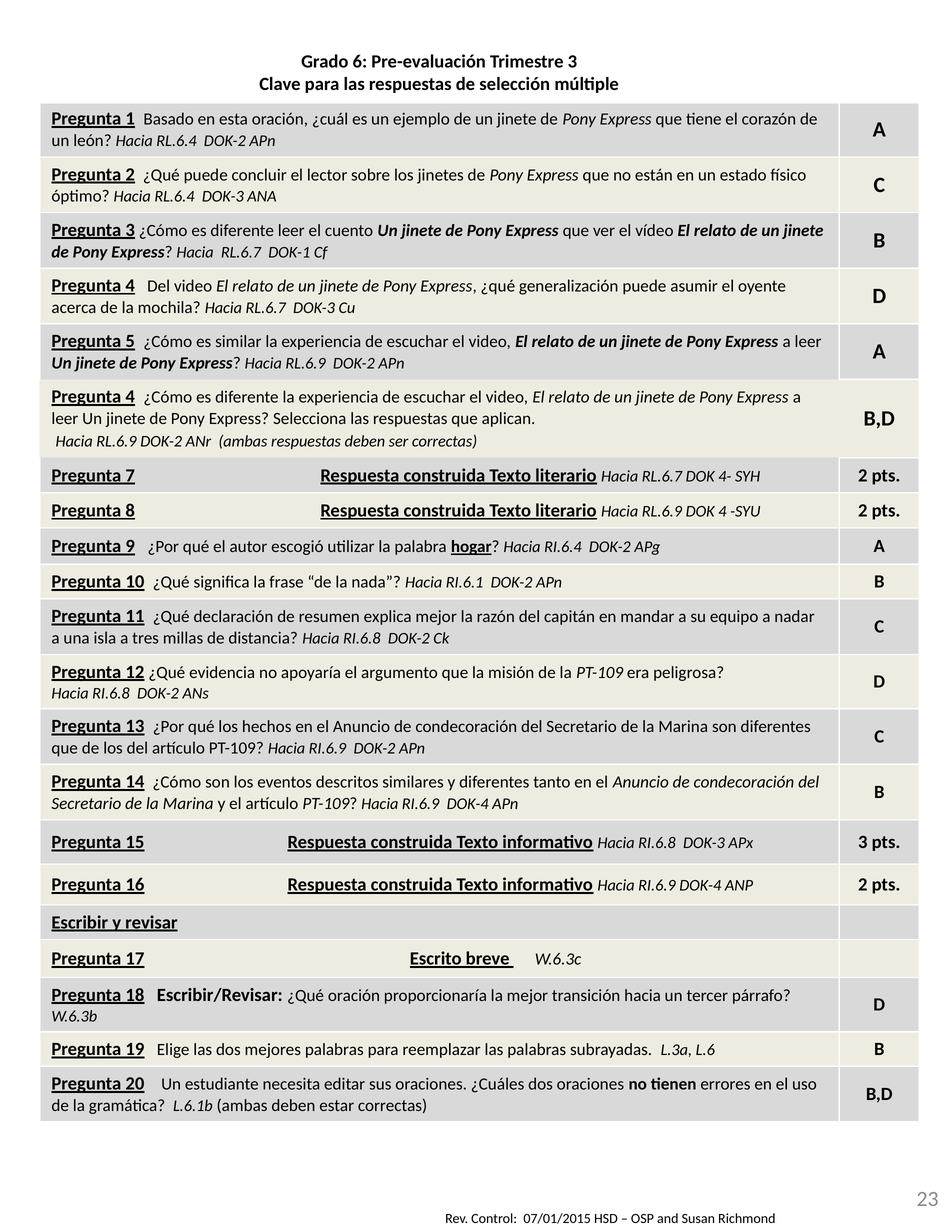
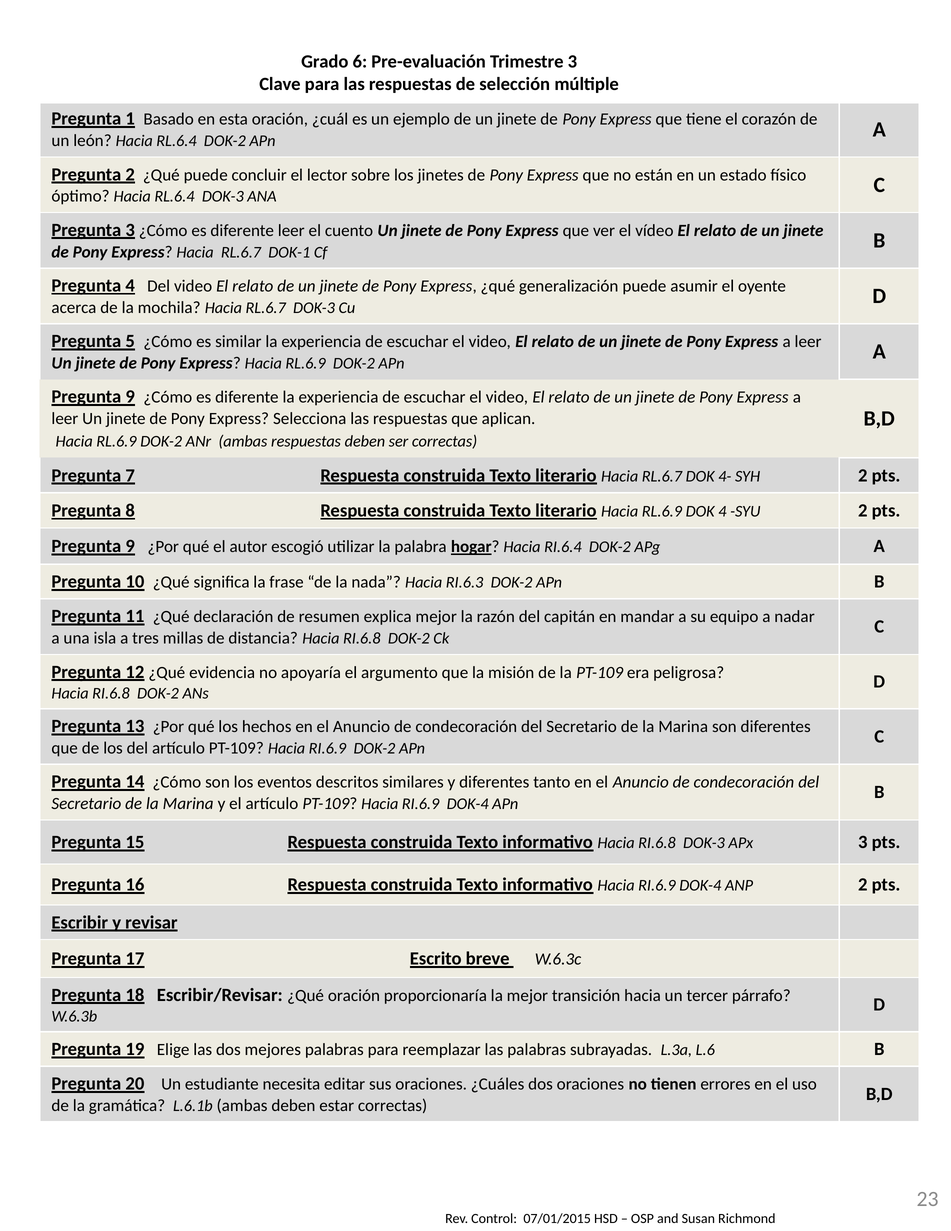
4: 4 -> 9 (130, 397)
RI.6.1: RI.6.1 -> RI.6.3 (465, 582)
